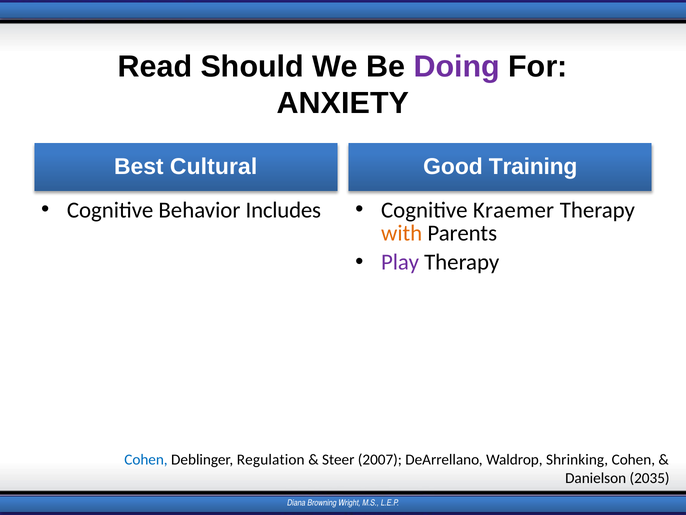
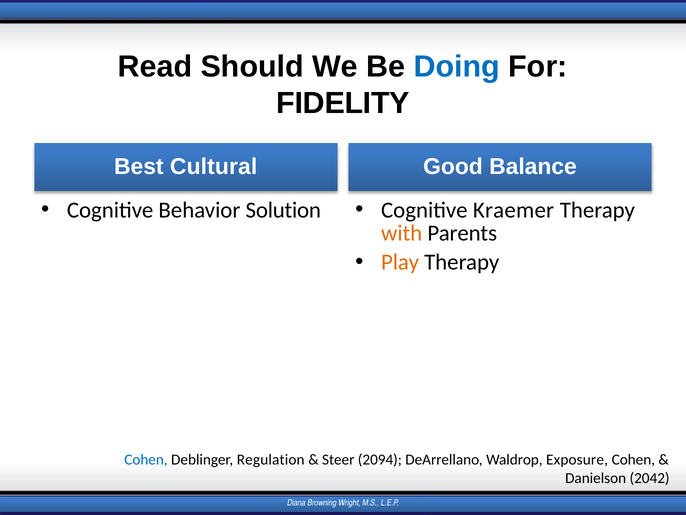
Doing colour: purple -> blue (457, 67)
ANXIETY: ANXIETY -> FIDELITY (343, 103)
Training: Training -> Balance (533, 166)
Includes: Includes -> Solution (283, 210)
Play colour: purple -> orange (400, 262)
2007: 2007 -> 2094 (380, 459)
Shrinking: Shrinking -> Exposure (577, 459)
2035: 2035 -> 2042 (650, 478)
